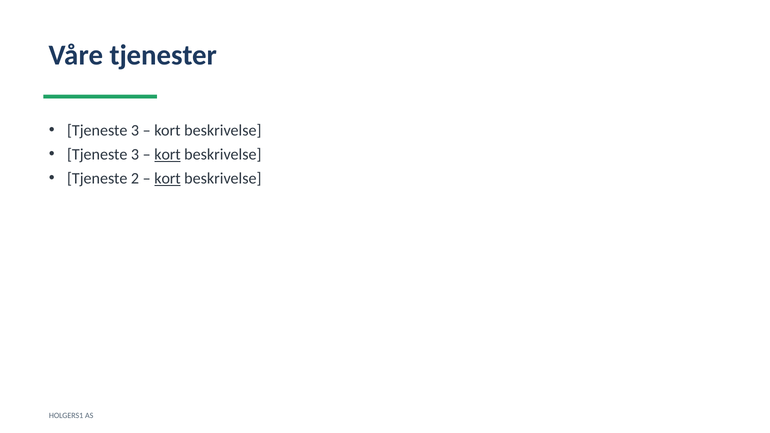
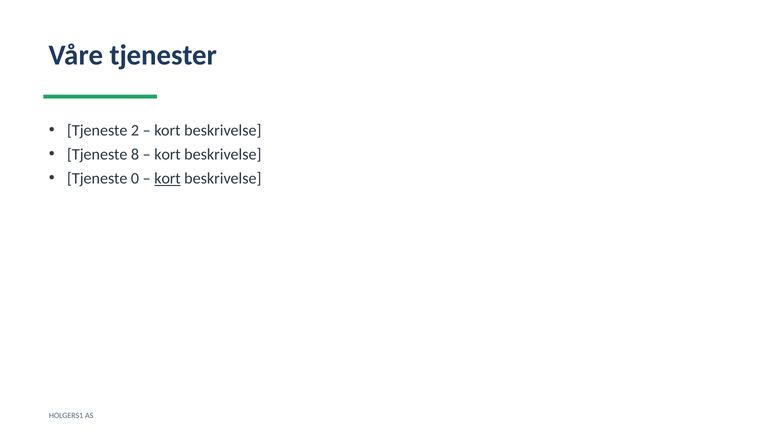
3: 3 -> 2 (135, 130)
3: 3 -> 8 (135, 154)
kort underline: present -> none (168, 154)
2: 2 -> 0 (135, 179)
